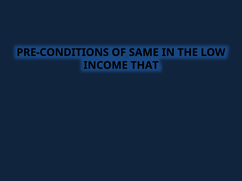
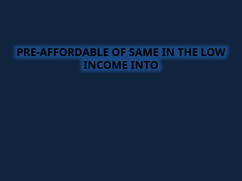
PRE-CONDITIONS: PRE-CONDITIONS -> PRE-AFFORDABLE (63, 53)
THAT: THAT -> INTO (144, 65)
